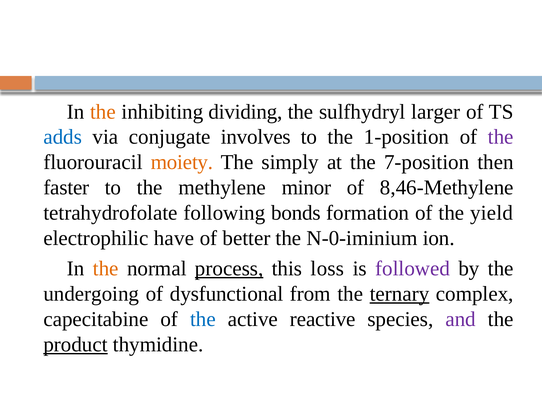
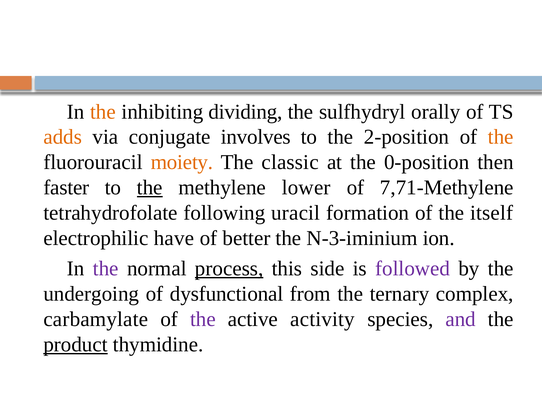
larger: larger -> orally (436, 112)
adds colour: blue -> orange (63, 137)
1-position: 1-position -> 2-position (406, 137)
the colour: purple -> orange (501, 137)
simply: simply -> classic (290, 162)
7-position: 7-position -> 0-position (427, 162)
the underline: none -> present (150, 187)
minor: minor -> lower (306, 187)
8,46-Methylene: 8,46-Methylene -> 7,71-Methylene (447, 187)
bonds: bonds -> uracil (296, 213)
yield: yield -> itself (492, 213)
N-0-iminium: N-0-iminium -> N-3-iminium (362, 238)
the colour: orange -> purple (106, 268)
loss: loss -> side (327, 268)
ternary underline: present -> none (399, 294)
capecitabine: capecitabine -> carbamylate (96, 319)
the colour: blue -> purple (203, 319)
reactive: reactive -> activity (323, 319)
